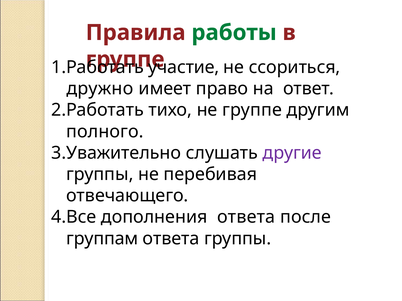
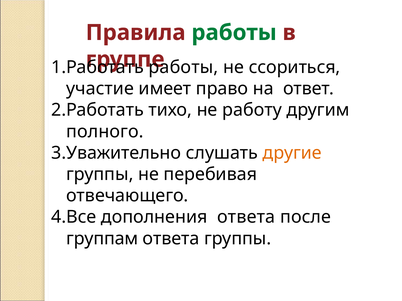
участие: участие -> работы (183, 67)
дружно: дружно -> участие (100, 89)
не группе: группе -> работу (252, 110)
другие colour: purple -> orange (292, 153)
